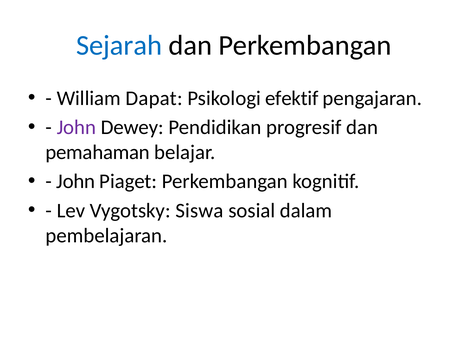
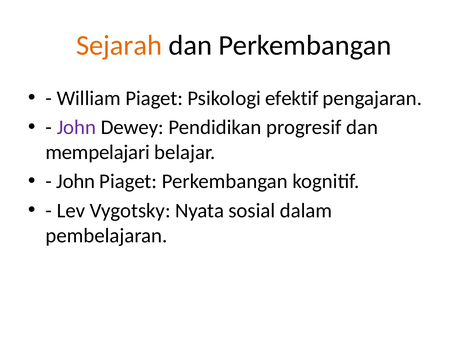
Sejarah colour: blue -> orange (119, 45)
William Dapat: Dapat -> Piaget (154, 98)
pemahaman: pemahaman -> mempelajari (98, 152)
Siswa: Siswa -> Nyata (200, 211)
